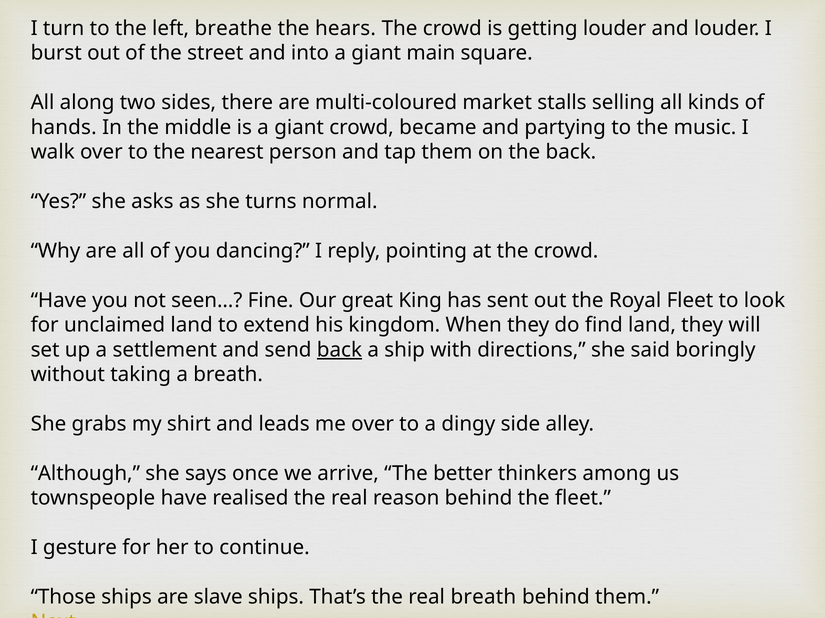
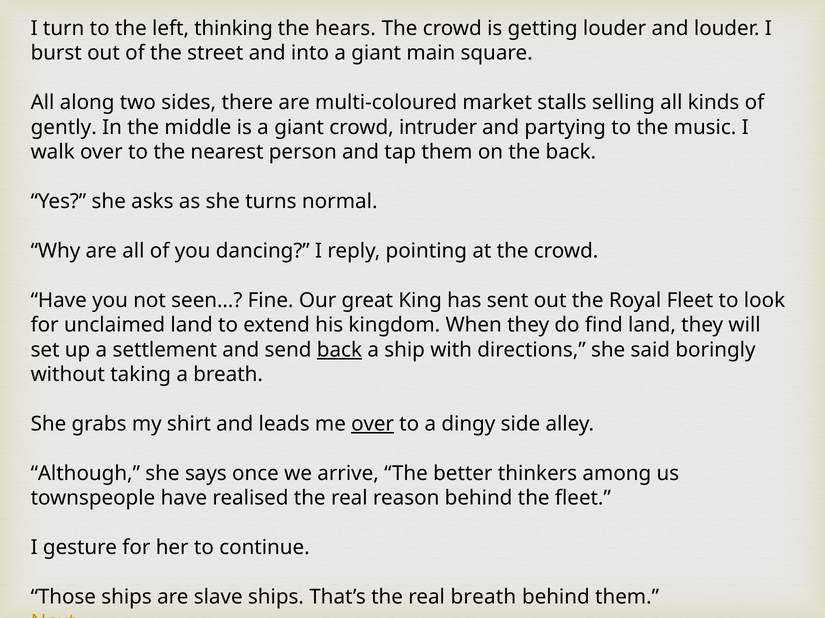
breathe: breathe -> thinking (234, 28)
hands: hands -> gently (64, 127)
became: became -> intruder (438, 127)
over underline: none -> present (373, 424)
